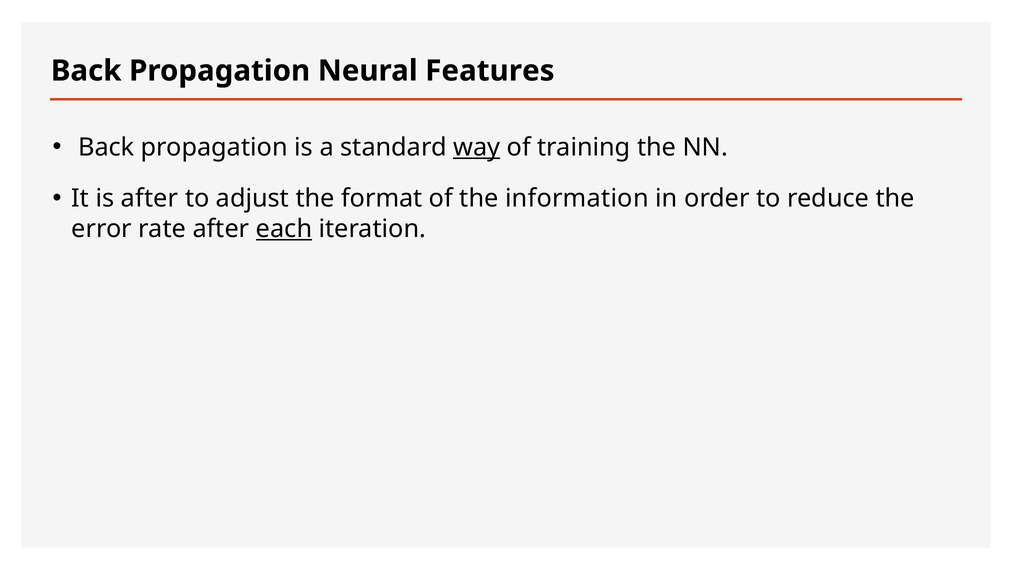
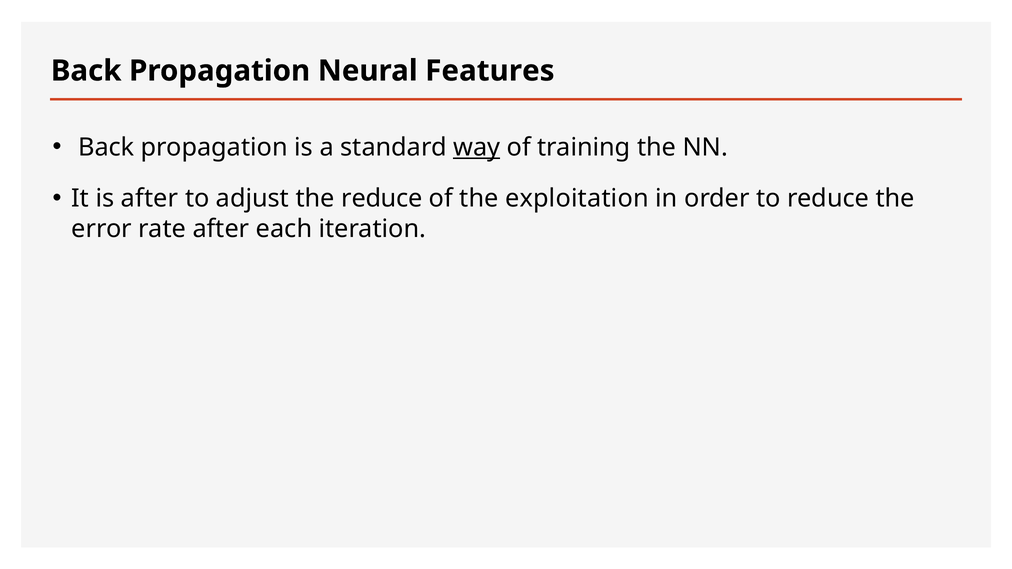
the format: format -> reduce (382, 199)
information: information -> exploitation (577, 199)
each underline: present -> none (284, 229)
